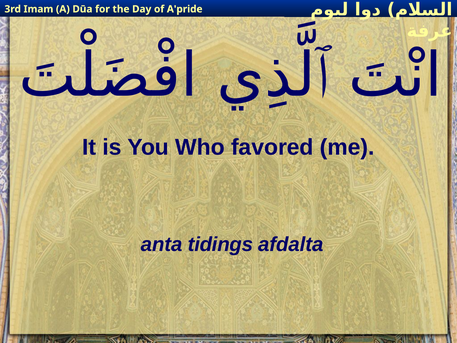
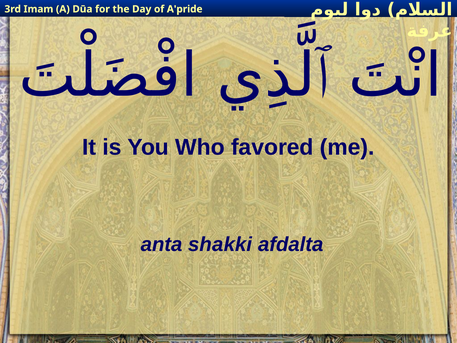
tidings: tidings -> shakki (220, 244)
